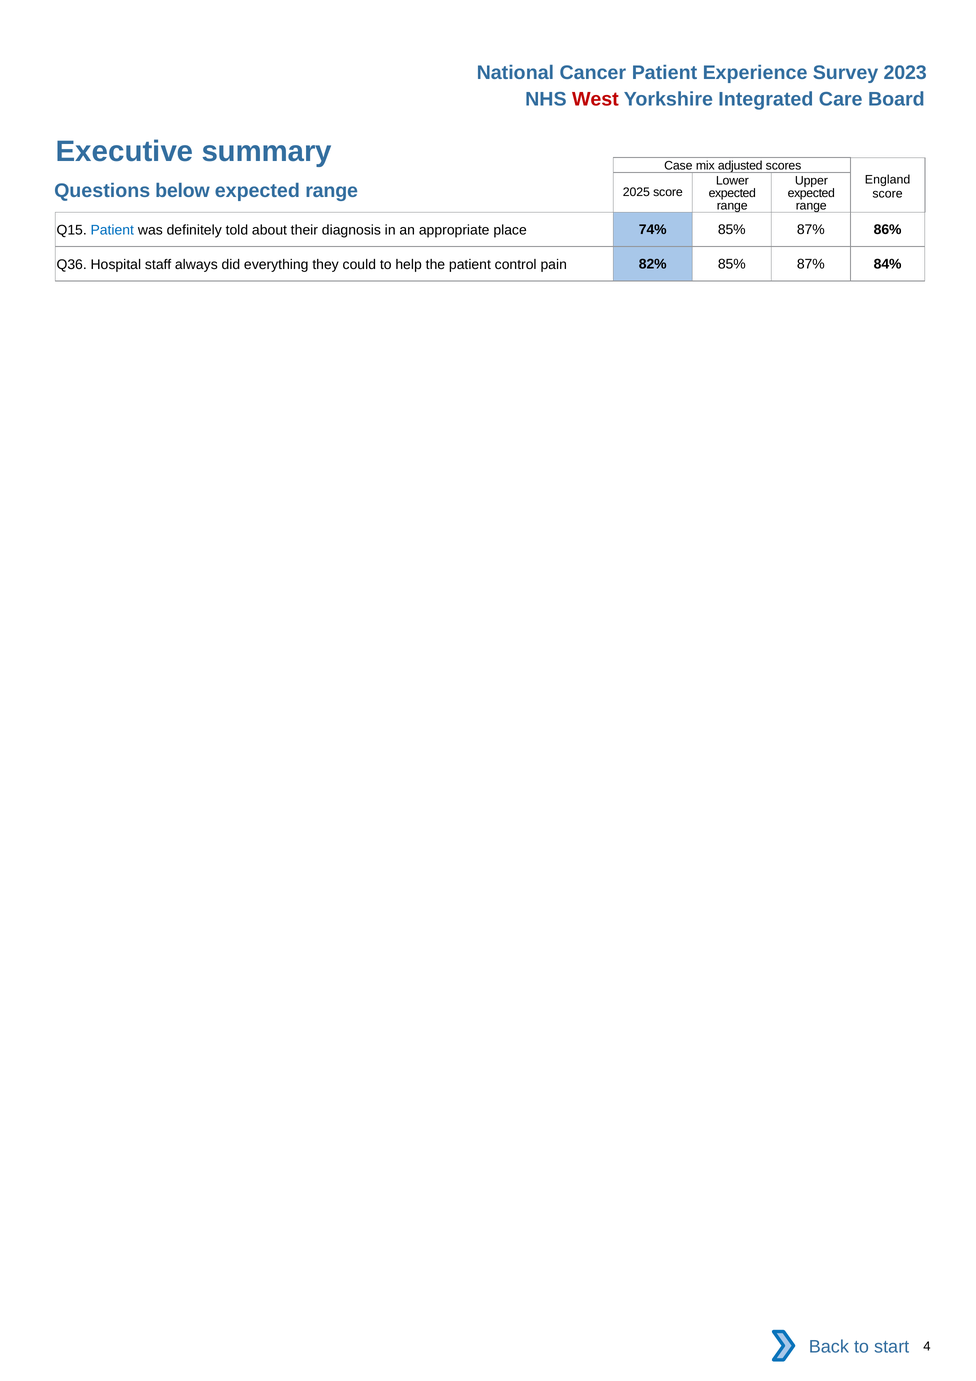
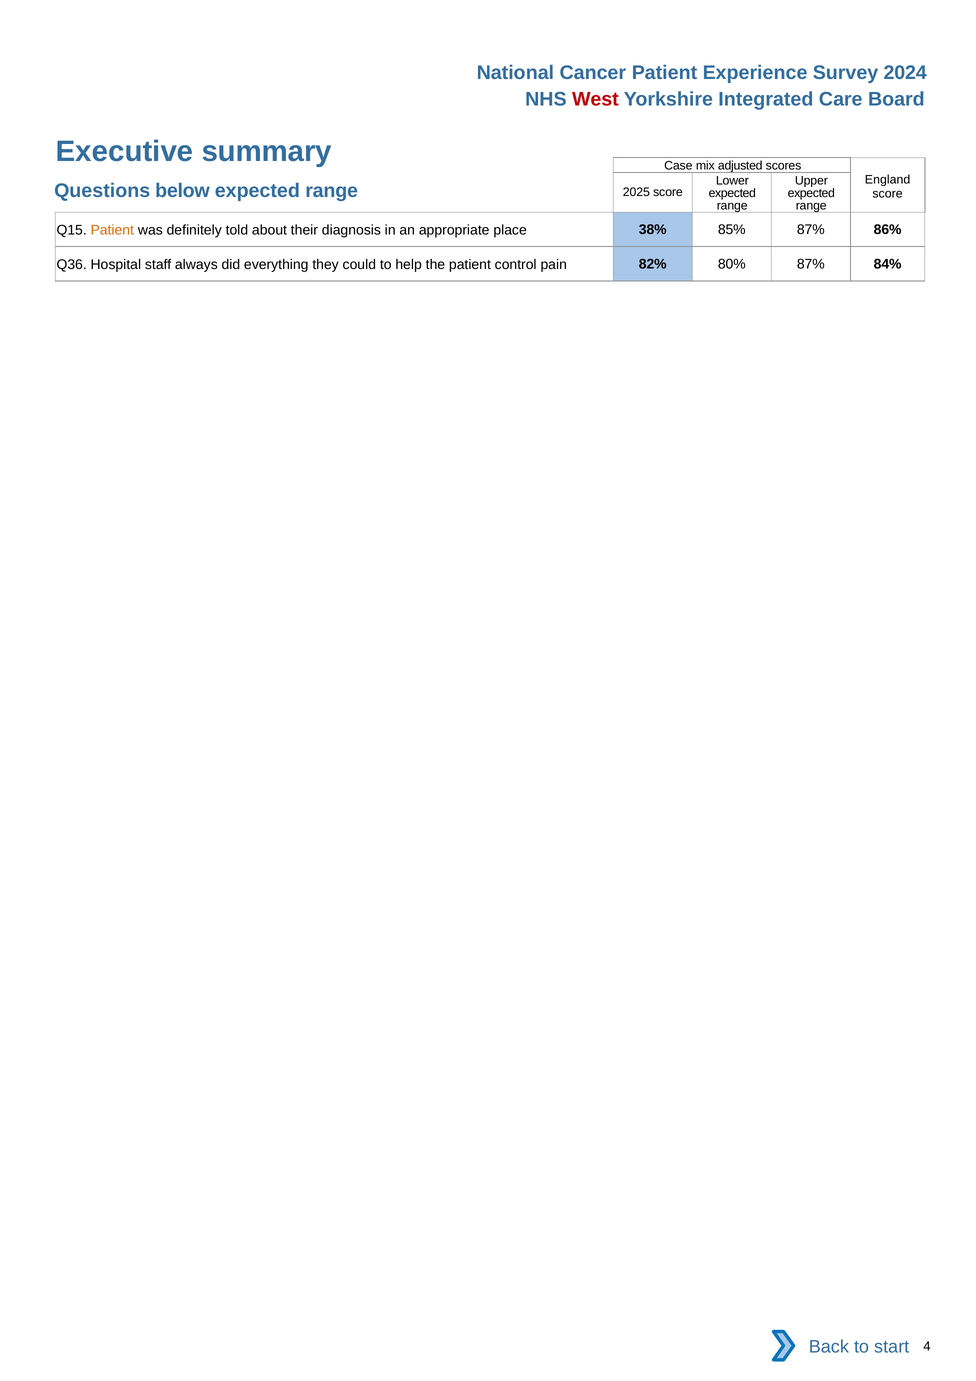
2023: 2023 -> 2024 (905, 73)
Patient colour: blue -> orange (112, 230)
74%: 74% -> 38% (653, 230)
82% 85%: 85% -> 80% (732, 264)
